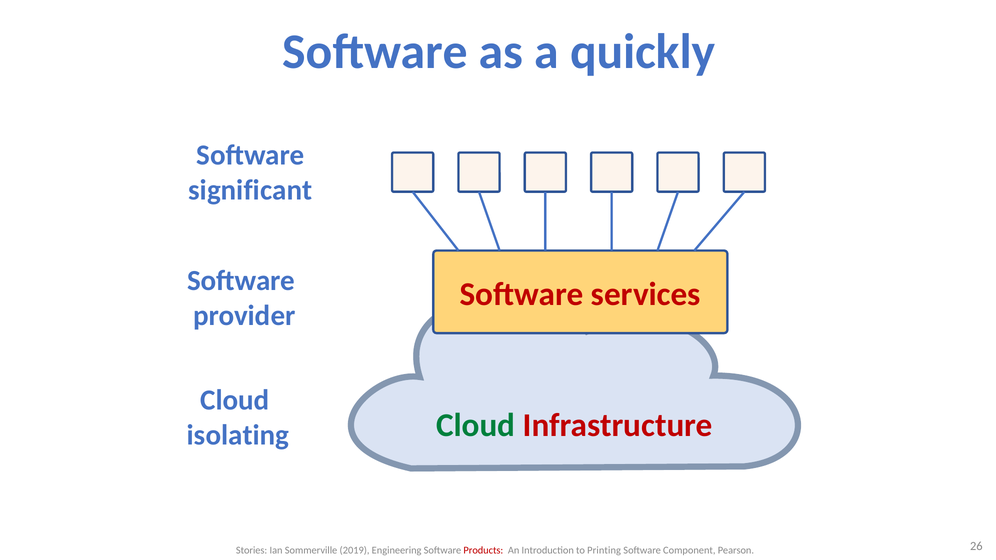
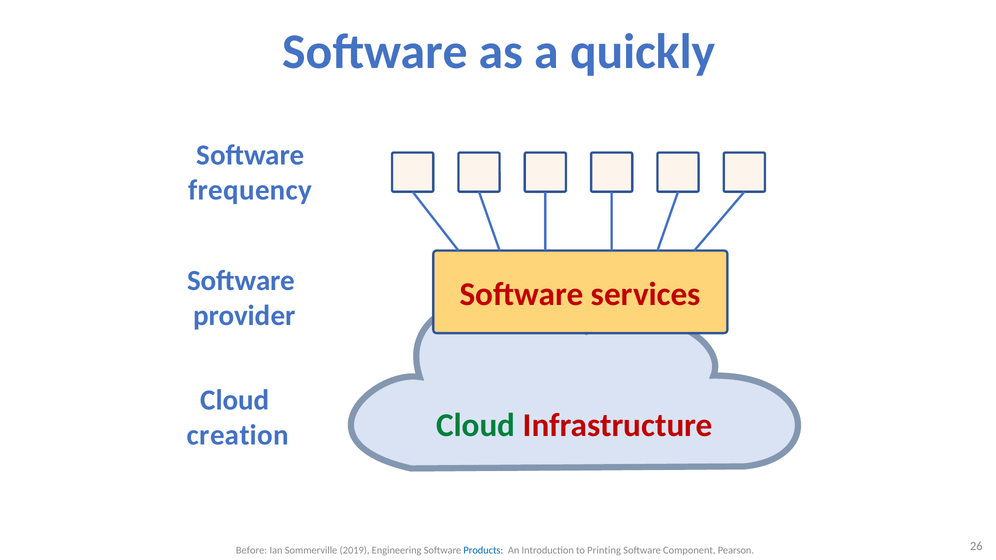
significant: significant -> frequency (250, 190)
isolating: isolating -> creation (238, 435)
Stories: Stories -> Before (252, 550)
Products colour: red -> blue (483, 550)
